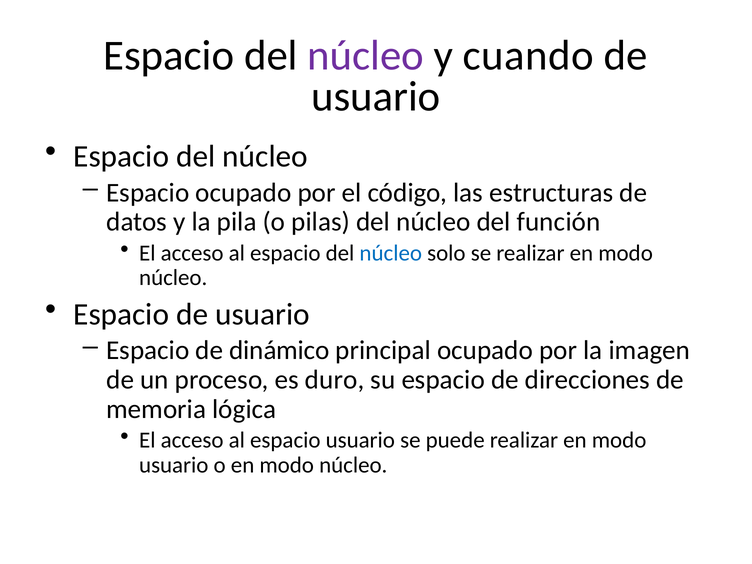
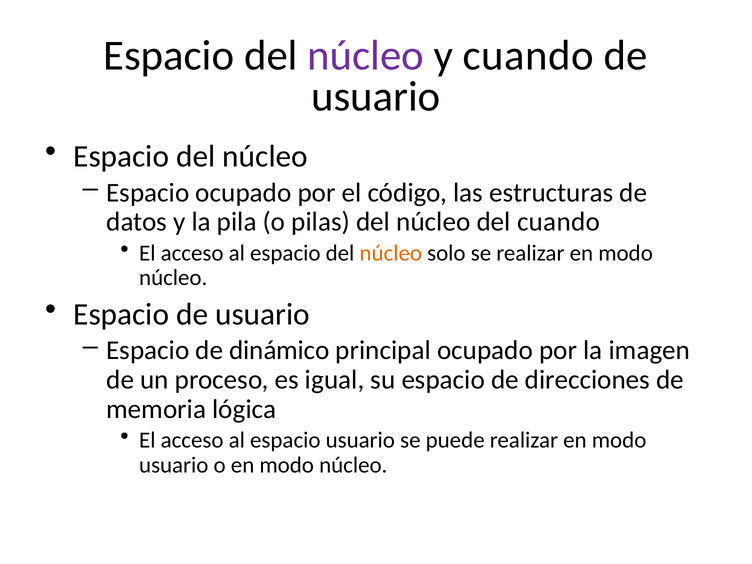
del función: función -> cuando (559, 222)
núcleo colour: blue -> orange (391, 253)
duro: duro -> igual (335, 380)
